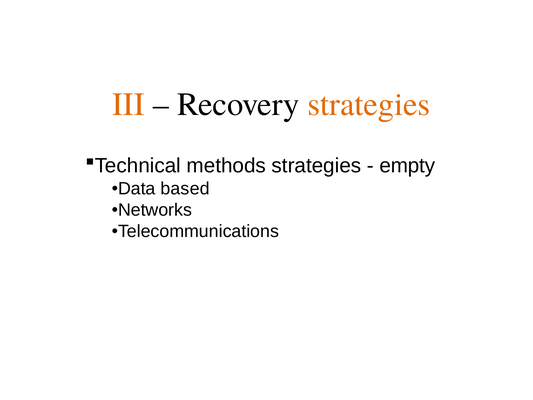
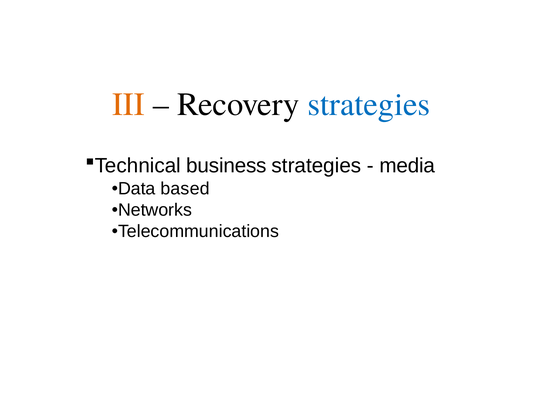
strategies colour: orange -> blue (369, 104)
methods: methods -> business (226, 166)
empty: empty -> media (407, 166)
